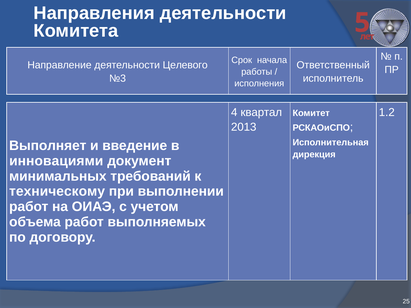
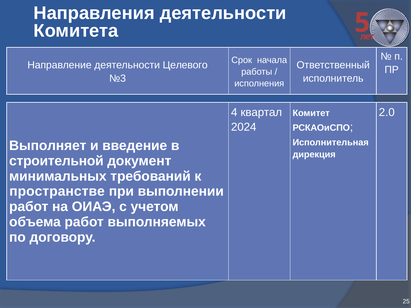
1.2: 1.2 -> 2.0 (387, 112)
2013: 2013 -> 2024 (244, 127)
инновациями: инновациями -> строительной (56, 161)
техническому: техническому -> пространстве (57, 192)
